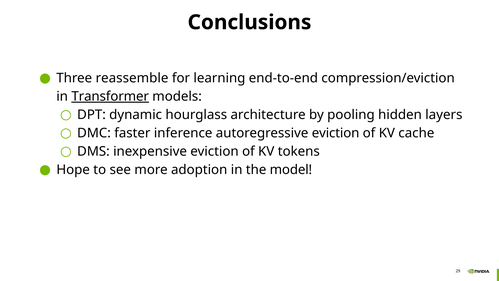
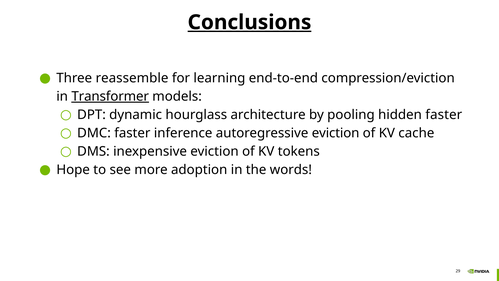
Conclusions underline: none -> present (249, 22)
hidden layers: layers -> faster (444, 115)
model: model -> words (291, 170)
